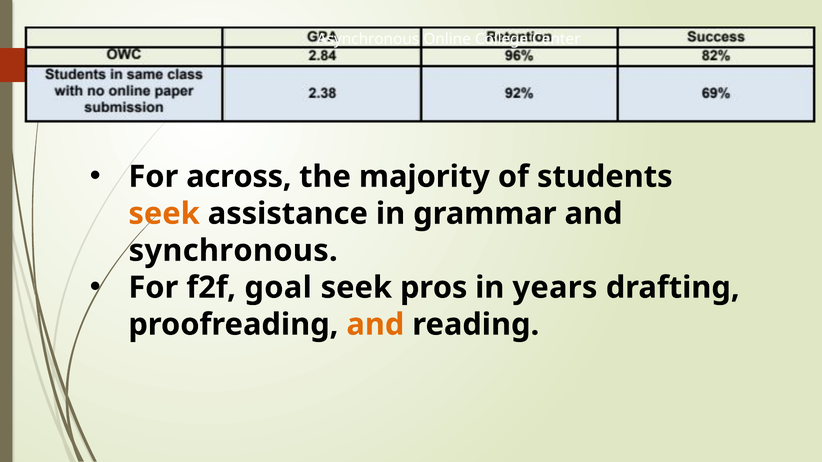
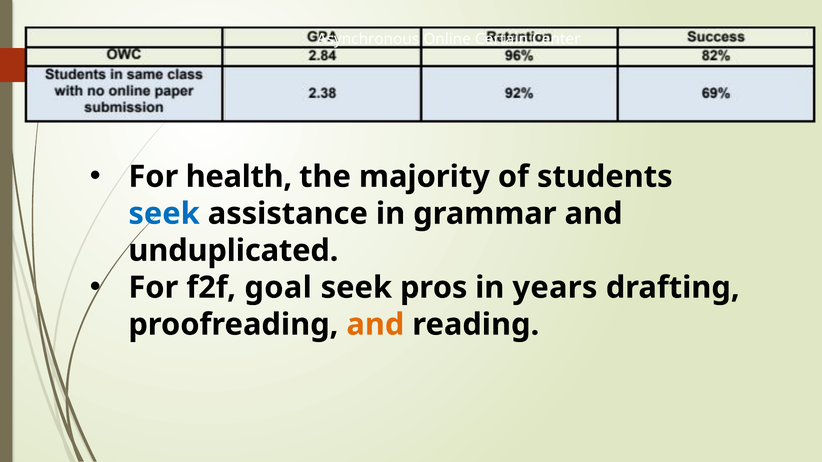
College: College -> Certain (501, 39)
across: across -> health (239, 177)
seek colour: orange -> blue (164, 214)
synchronous: synchronous -> unduplicated (233, 251)
